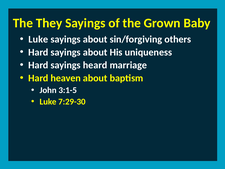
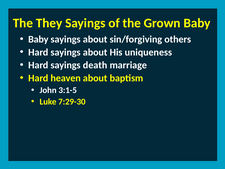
Luke: Luke -> Baby (38, 39)
heard: heard -> death (95, 65)
